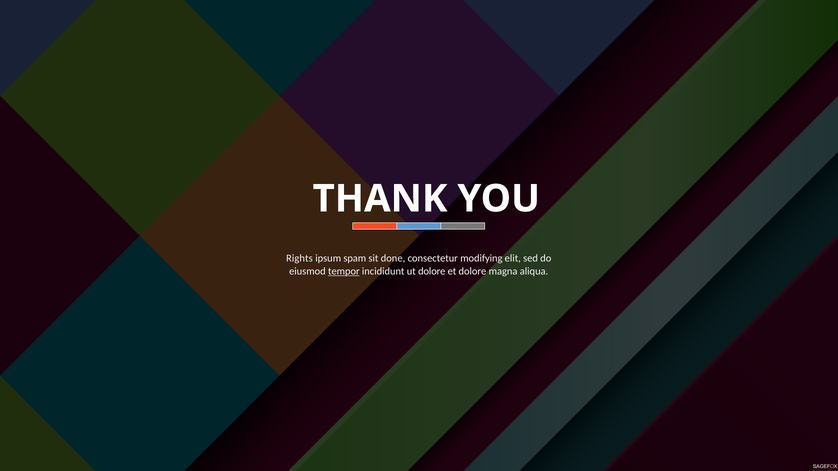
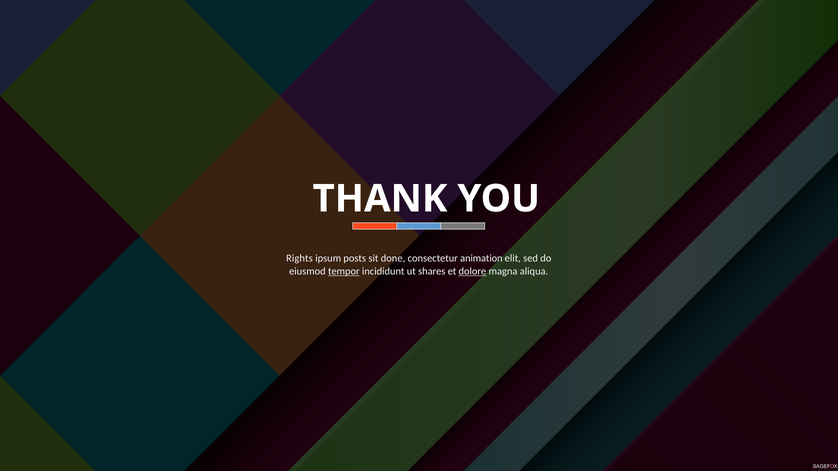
spam: spam -> posts (355, 259)
modifying: modifying -> animation (481, 259)
ut dolore: dolore -> shares (432, 271)
dolore underline: none -> present (472, 271)
